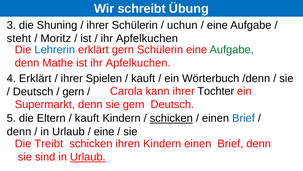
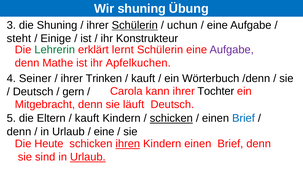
Wir schreibt: schreibt -> shuning (142, 9)
Schülerin underline: none -> present (135, 25)
Moritz: Moritz -> Einige (56, 38)
Apfelkuchen: Apfelkuchen -> Konstrukteur (147, 38)
Lehrerin colour: blue -> green (55, 50)
erklärt gern: gern -> lernt (123, 50)
Aufgabe colour: green -> purple (232, 50)
4 Erklärt: Erklärt -> Seiner (35, 78)
Spielen: Spielen -> Trinken (104, 78)
Supermarkt: Supermarkt -> Mitgebracht (45, 104)
sie gern: gern -> läuft (134, 104)
Treibt: Treibt -> Heute (49, 143)
ihren underline: none -> present (128, 143)
